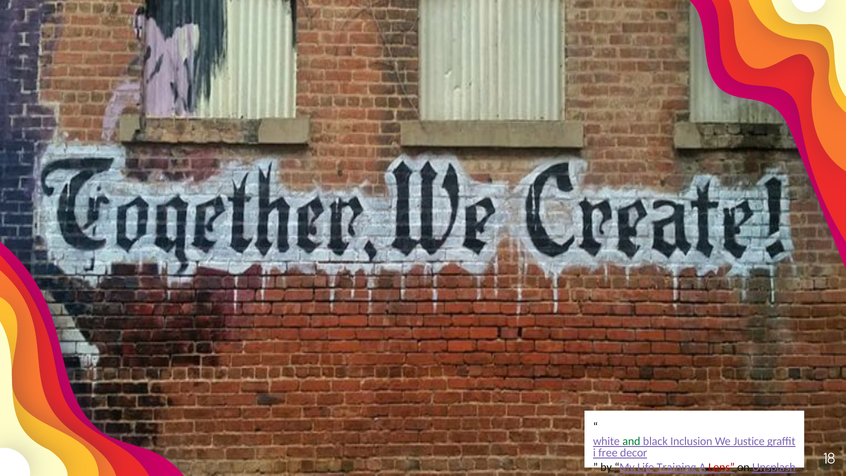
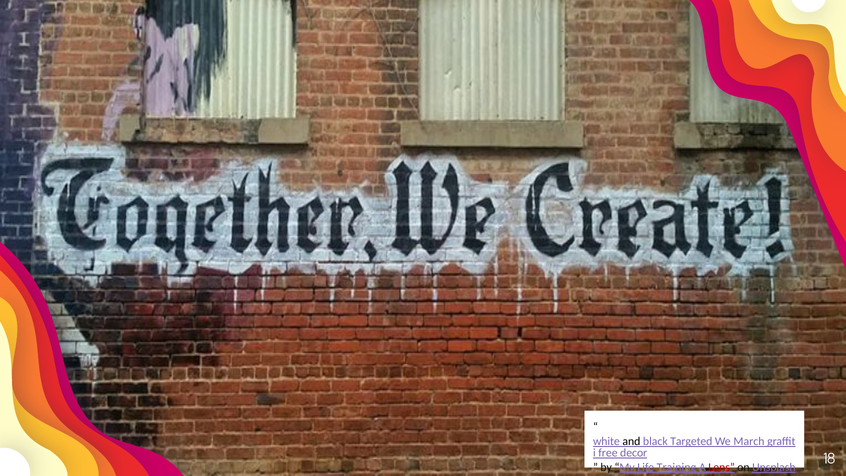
and colour: green -> black (631, 441)
Inclusion: Inclusion -> Targeted (691, 441)
Justice: Justice -> March (749, 441)
